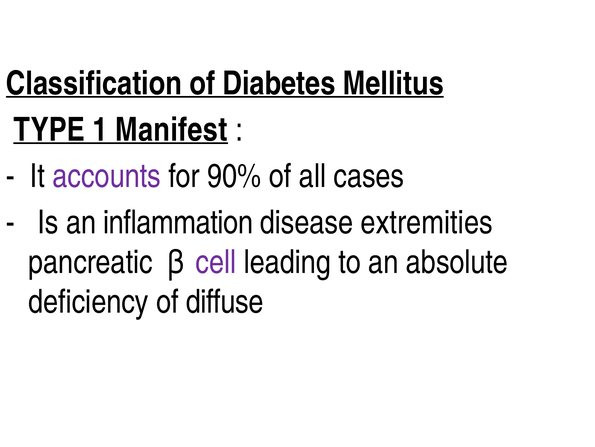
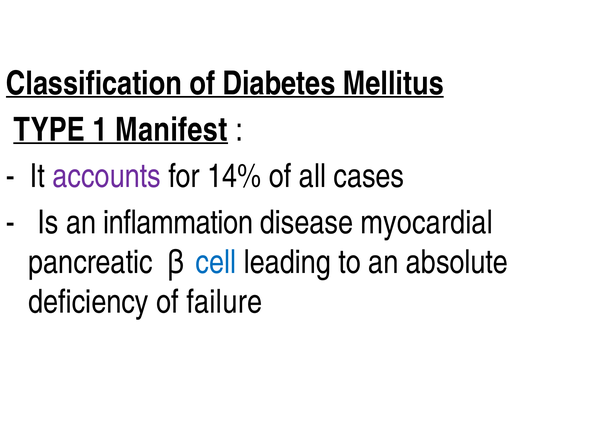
90%: 90% -> 14% (234, 176)
extremities: extremities -> myocardial (427, 222)
cell colour: purple -> blue (216, 262)
diffuse: diffuse -> failure (224, 301)
